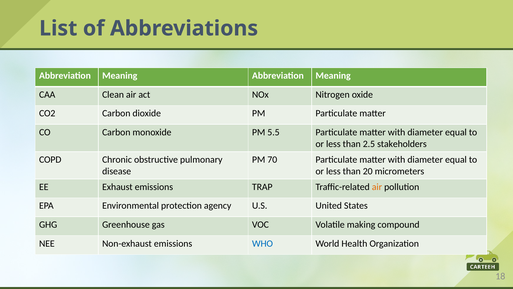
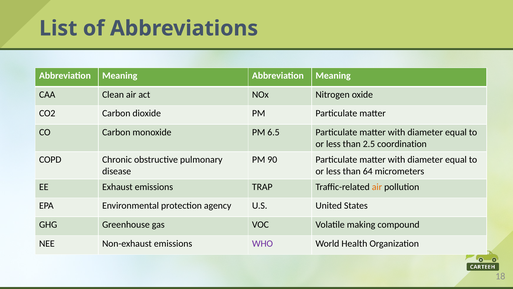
5.5: 5.5 -> 6.5 (273, 132)
stakeholders: stakeholders -> coordination (402, 144)
70: 70 -> 90 (272, 159)
20: 20 -> 64 (368, 171)
WHO colour: blue -> purple (263, 243)
